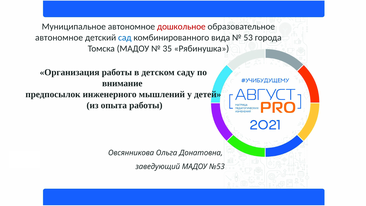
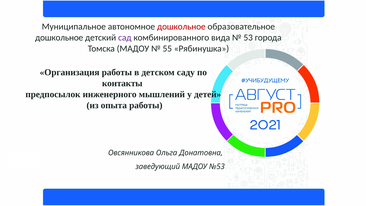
автономное: автономное -> дошкольное (59, 38)
сад colour: blue -> purple (125, 38)
35: 35 -> 55 (167, 48)
внимание: внимание -> контакты (122, 83)
